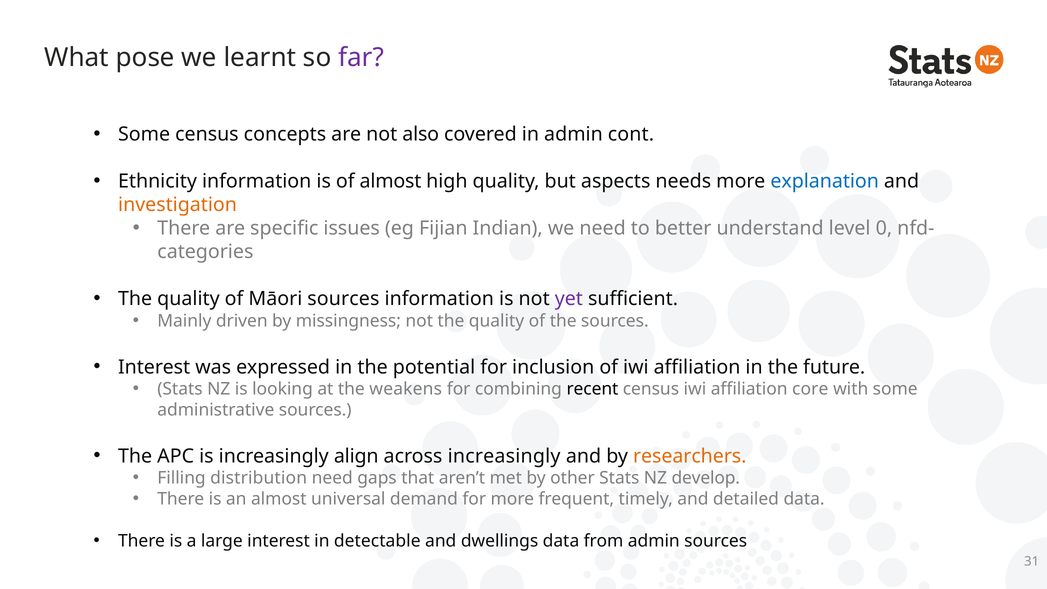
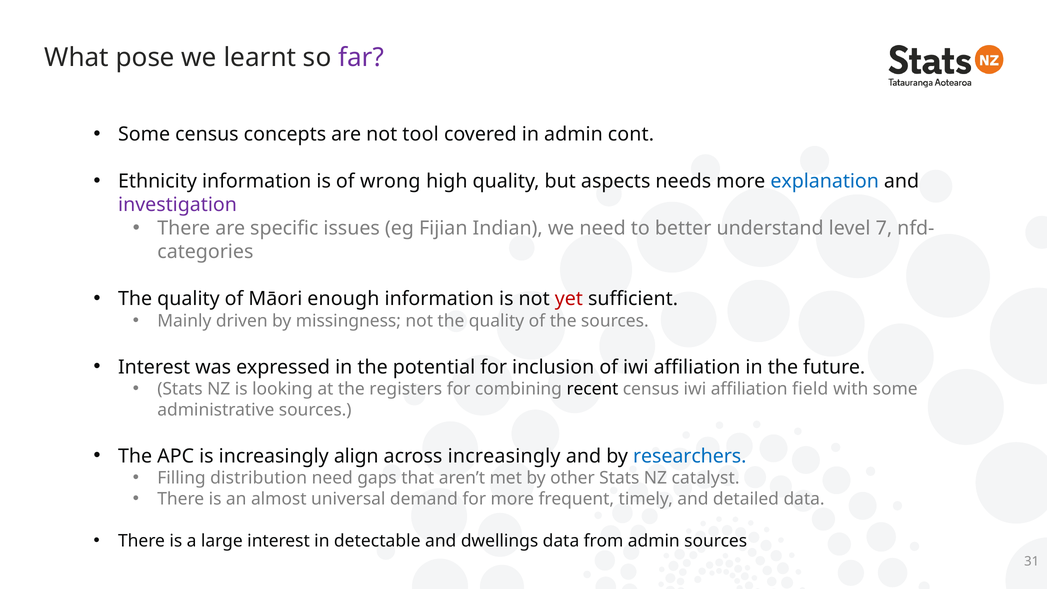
also: also -> tool (421, 134)
of almost: almost -> wrong (390, 181)
investigation colour: orange -> purple (178, 205)
0: 0 -> 7 (884, 228)
Māori sources: sources -> enough (343, 299)
yet colour: purple -> red (569, 299)
weakens: weakens -> registers (406, 389)
core: core -> field (810, 389)
researchers colour: orange -> blue (690, 456)
develop: develop -> catalyst (706, 478)
